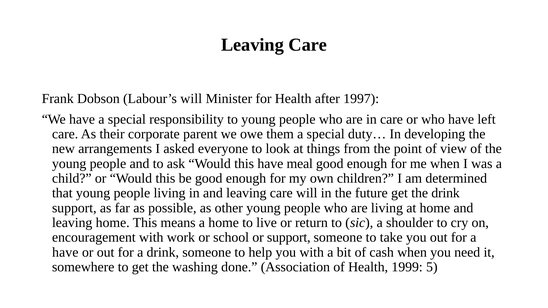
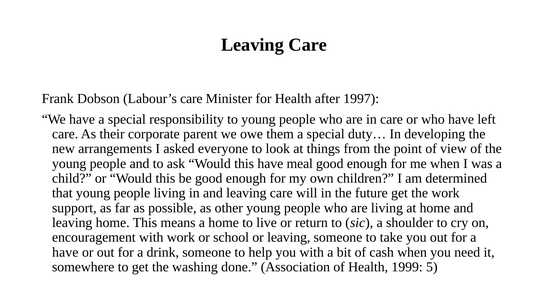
Labour’s will: will -> care (191, 99)
the drink: drink -> work (446, 193)
or support: support -> leaving (289, 238)
